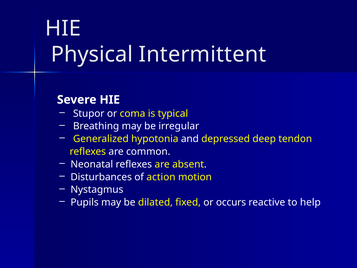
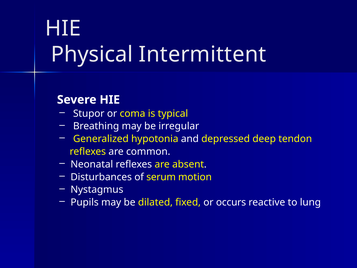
action: action -> serum (161, 177)
help: help -> lung (310, 202)
